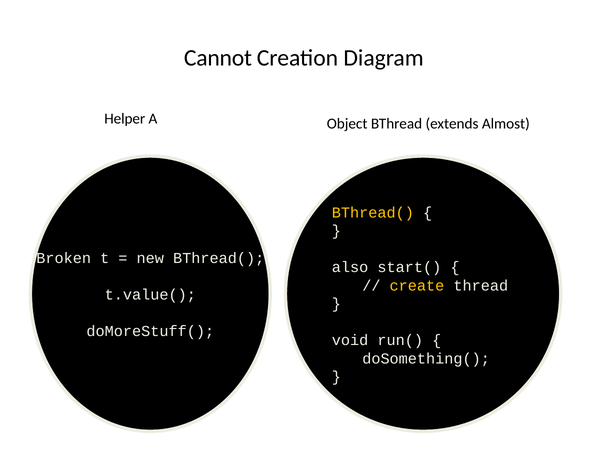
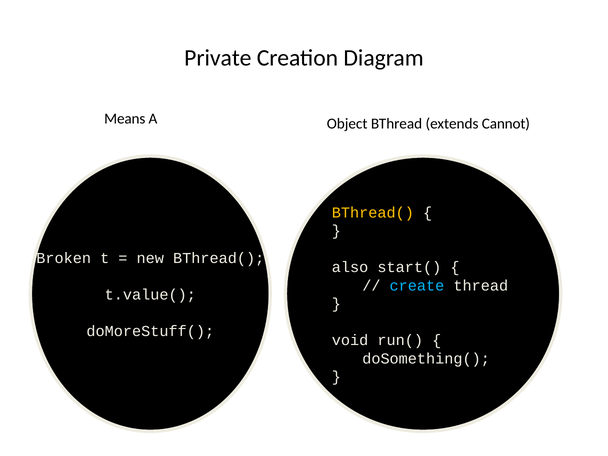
Cannot: Cannot -> Private (218, 58)
Helper: Helper -> Means (125, 119)
Almost: Almost -> Cannot (506, 124)
create colour: yellow -> light blue (417, 286)
